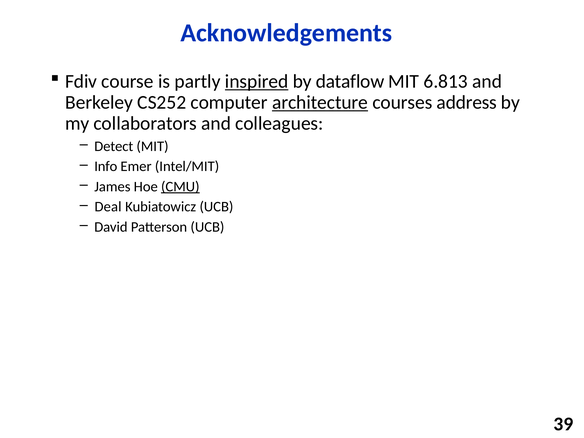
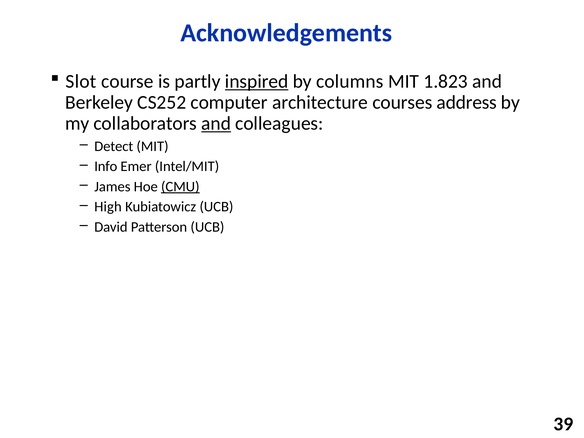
Fdiv: Fdiv -> Slot (81, 81)
dataflow: dataflow -> columns (350, 81)
6.813: 6.813 -> 1.823 (446, 81)
architecture underline: present -> none (320, 102)
and underline: none -> present (216, 124)
Deal: Deal -> High (108, 207)
